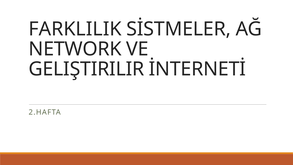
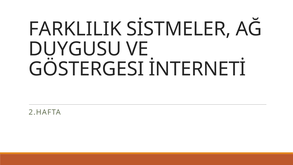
NETWORK: NETWORK -> DUYGUSU (75, 49)
GELIŞTIRILIR: GELIŞTIRILIR -> GÖSTERGESI (86, 69)
